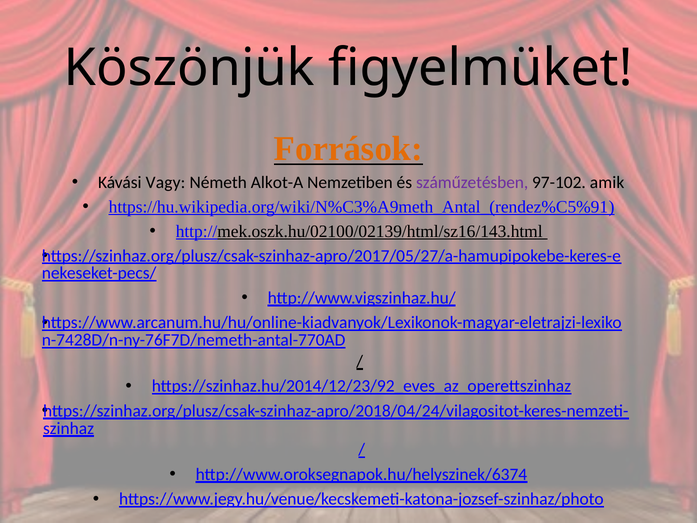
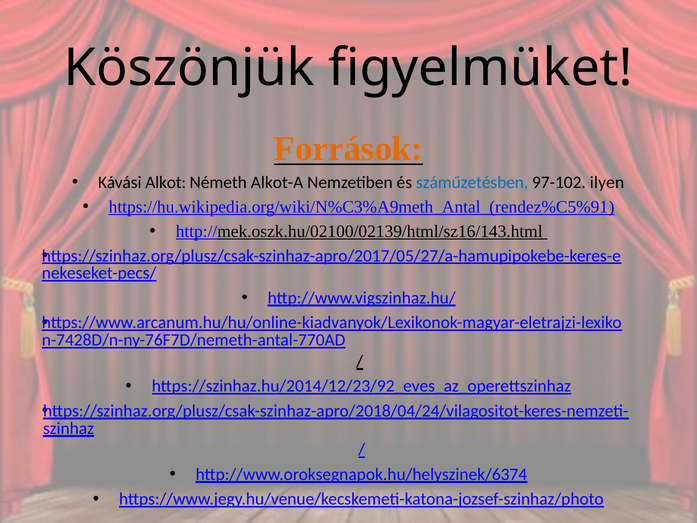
Vagy: Vagy -> Alkot (166, 182)
száműzetésben colour: purple -> blue (472, 182)
amik: amik -> ilyen (607, 182)
